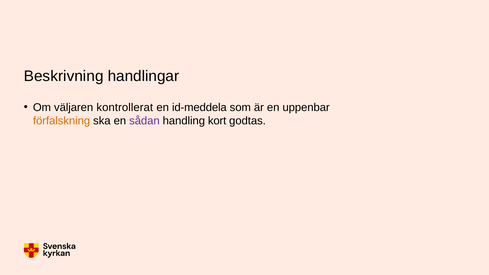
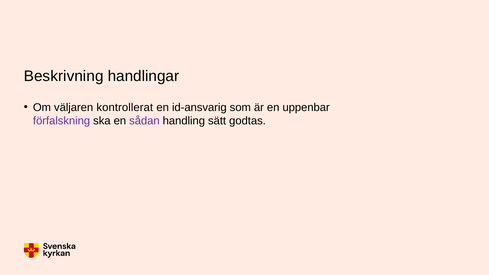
id-meddela: id-meddela -> id-ansvarig (199, 107)
förfalskning colour: orange -> purple (62, 121)
kort: kort -> sätt (217, 121)
